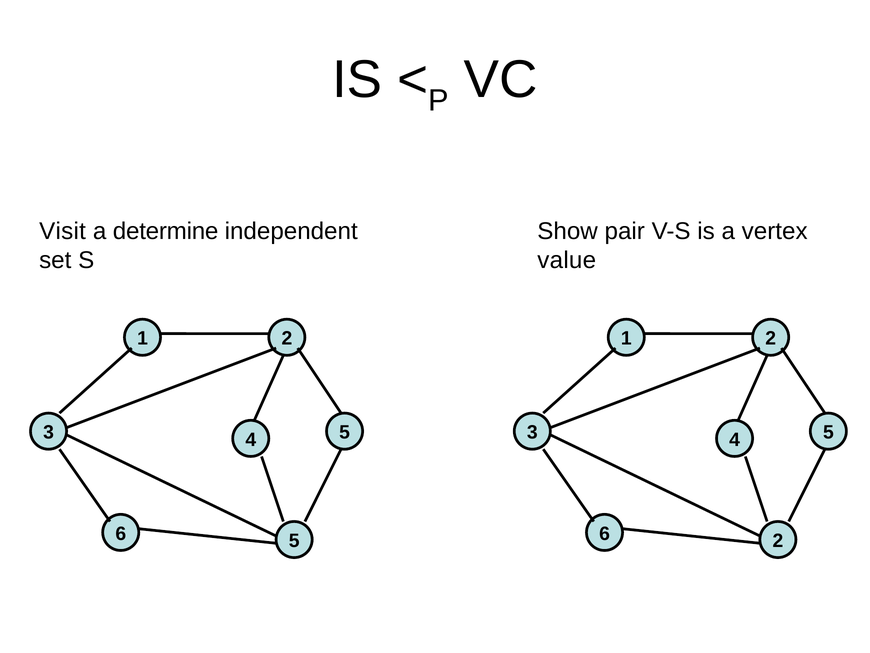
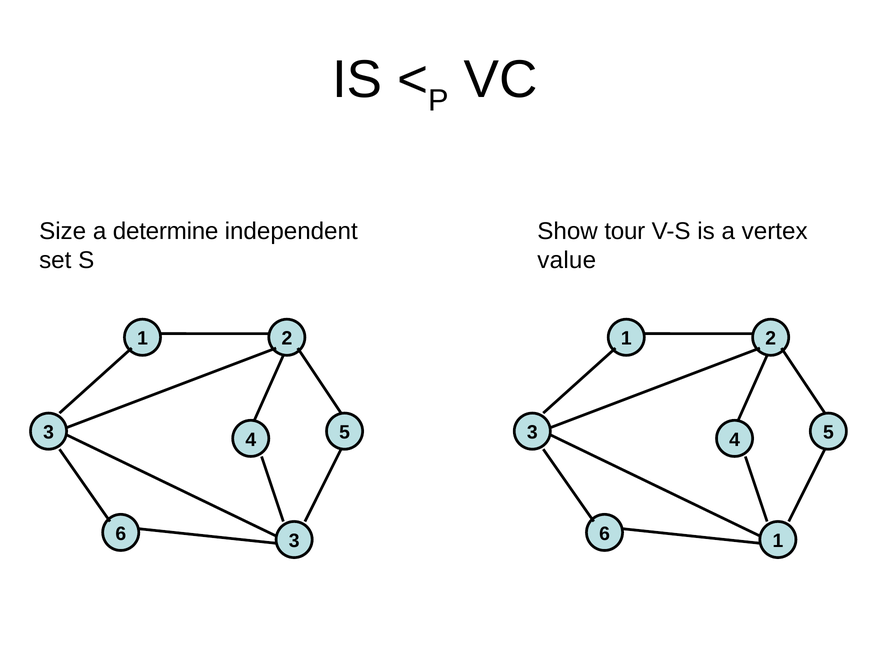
Visit: Visit -> Size (63, 231)
pair: pair -> tour (625, 231)
6 5: 5 -> 3 (294, 540)
6 2: 2 -> 1 (778, 540)
